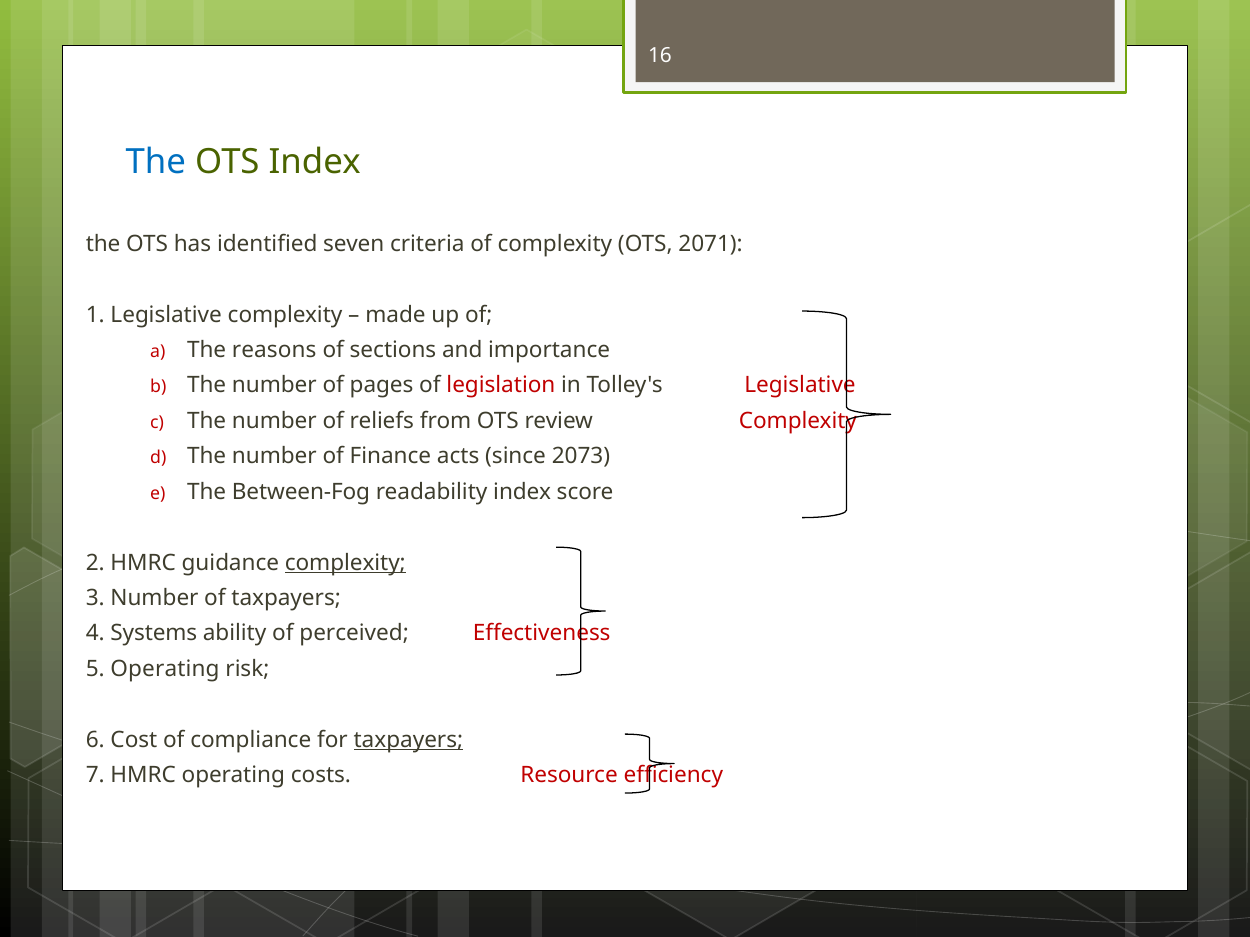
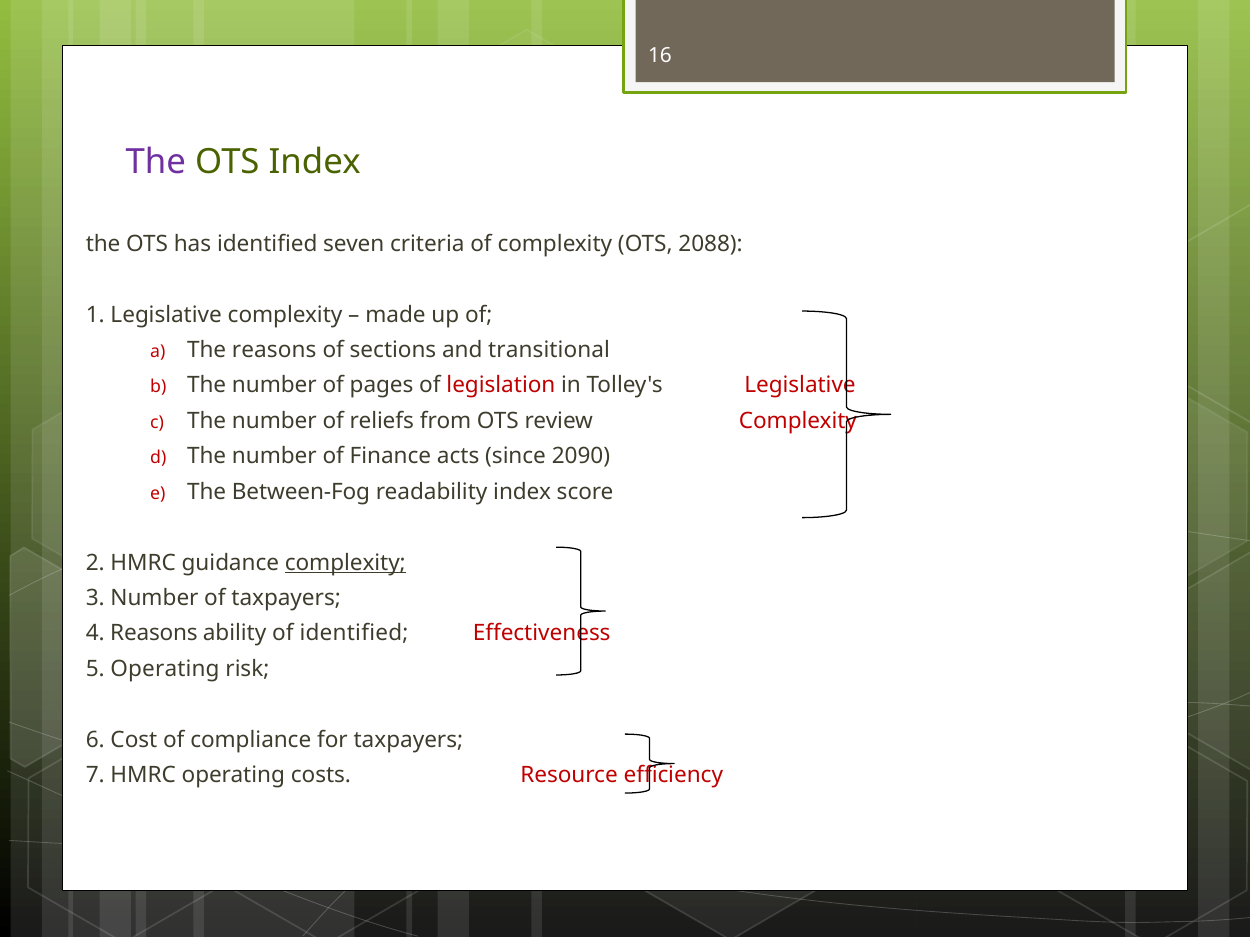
The colour: blue -> purple (156, 162)
2071: 2071 -> 2088 (711, 244)
importance: importance -> transitional (549, 350)
2073: 2073 -> 2090 (581, 457)
4 Systems: Systems -> Reasons (154, 634)
of perceived: perceived -> identified (354, 634)
taxpayers underline: present -> none (408, 740)
